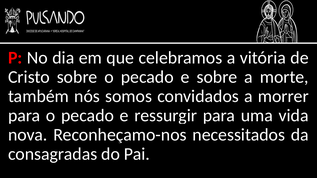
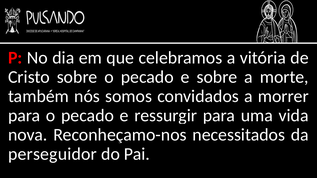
consagradas: consagradas -> perseguidor (53, 154)
